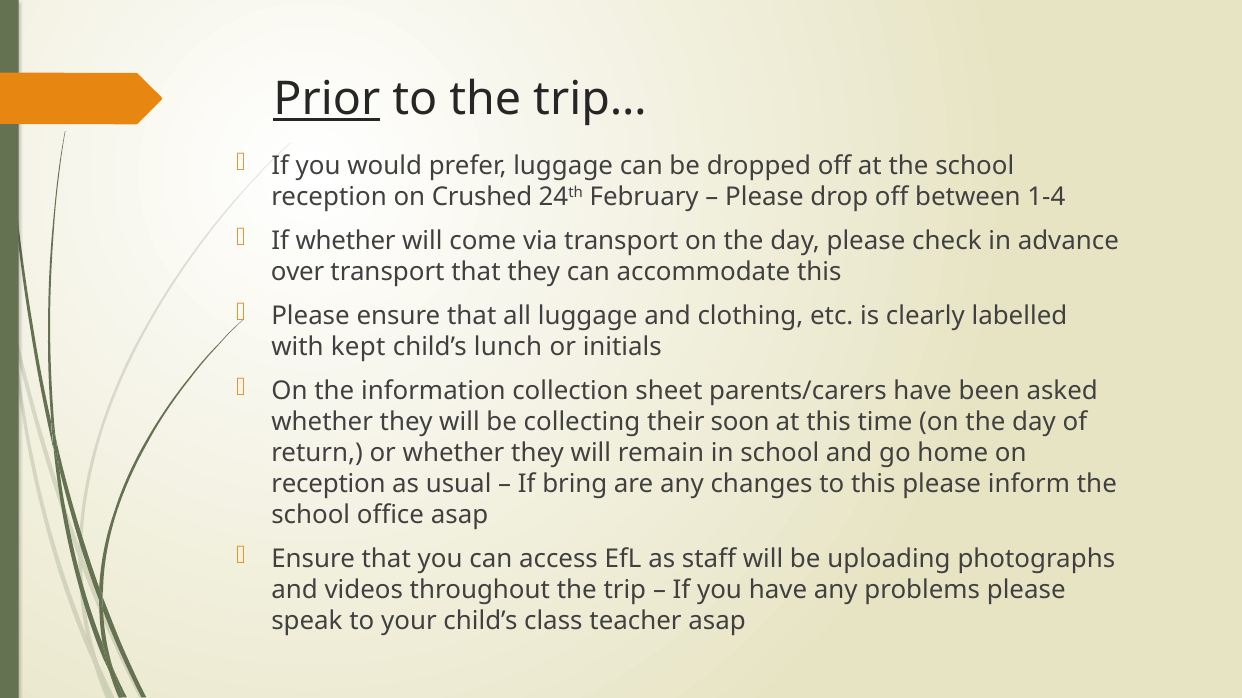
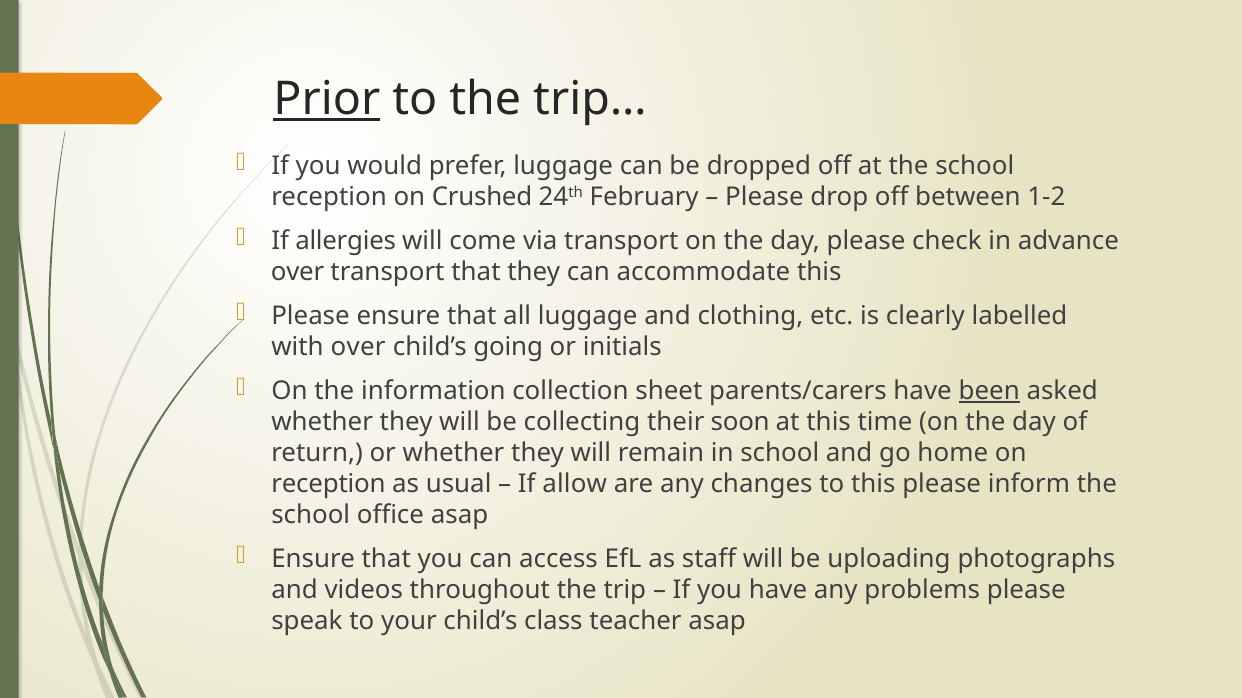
1-4: 1-4 -> 1-2 (1046, 197)
If whether: whether -> allergies (346, 241)
with kept: kept -> over (358, 347)
lunch: lunch -> going (508, 347)
been underline: none -> present (989, 391)
bring: bring -> allow (575, 484)
